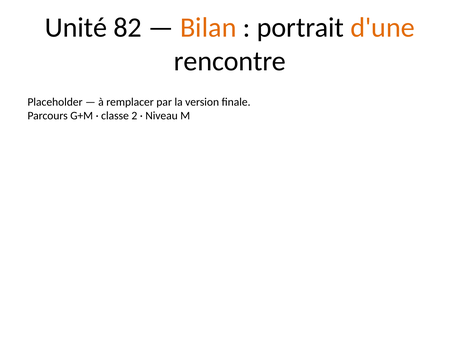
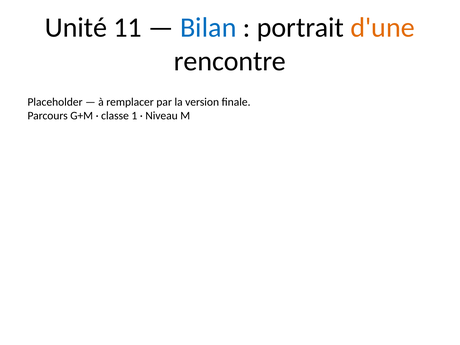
82: 82 -> 11 (128, 28)
Bilan colour: orange -> blue (208, 28)
2: 2 -> 1 (134, 116)
